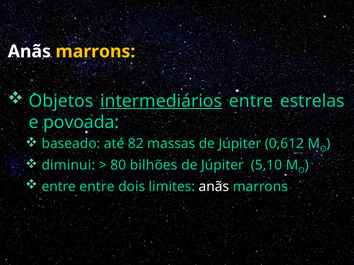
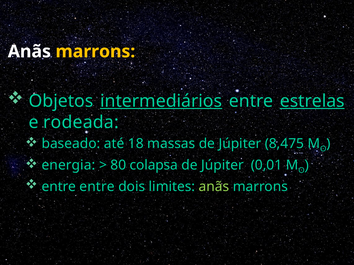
estrelas underline: none -> present (312, 101)
povoada: povoada -> rodeada (81, 122)
82: 82 -> 18 (136, 144)
0,612: 0,612 -> 8,475 (284, 144)
diminui: diminui -> energia (68, 165)
bilhões: bilhões -> colapsa (154, 165)
5,10: 5,10 -> 0,01 (267, 165)
anãs colour: white -> light green (214, 187)
